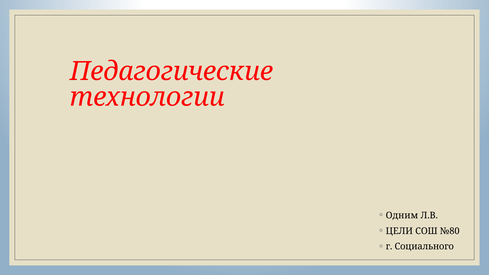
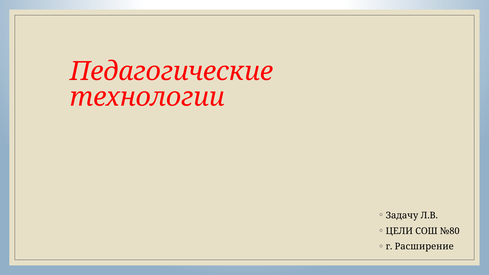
Одним: Одним -> Задачу (402, 215)
Социального: Социального -> Расширение (424, 247)
